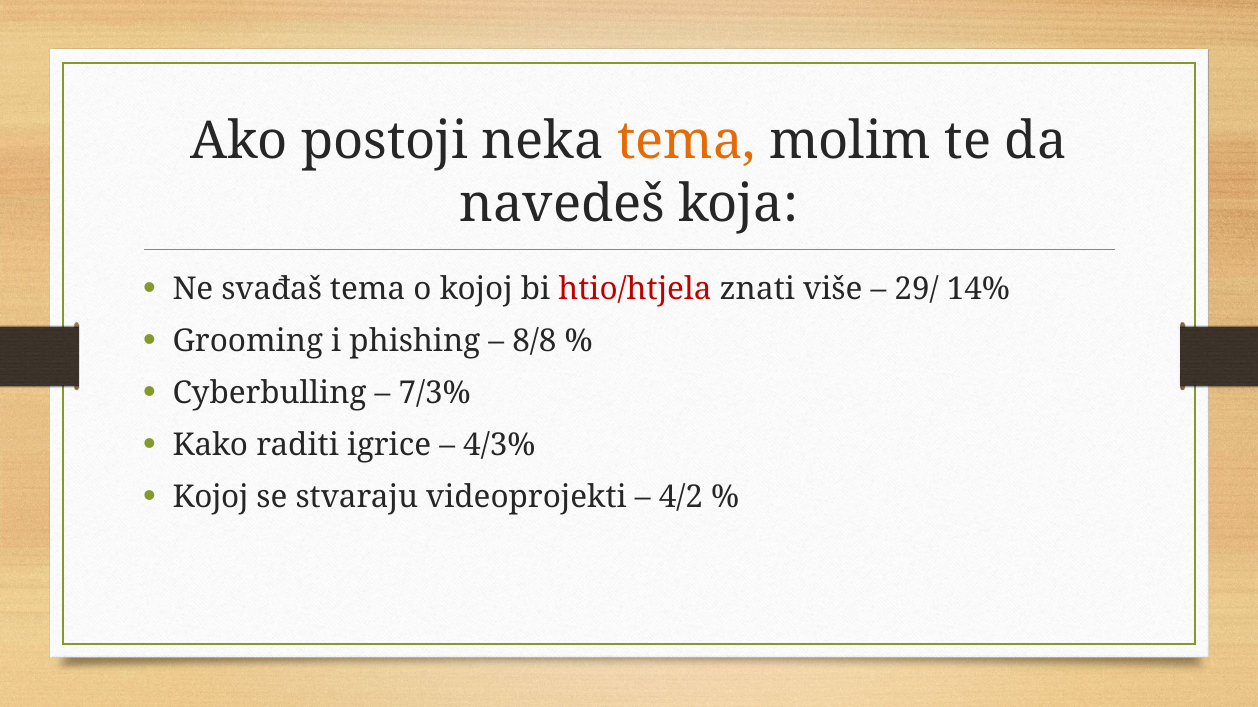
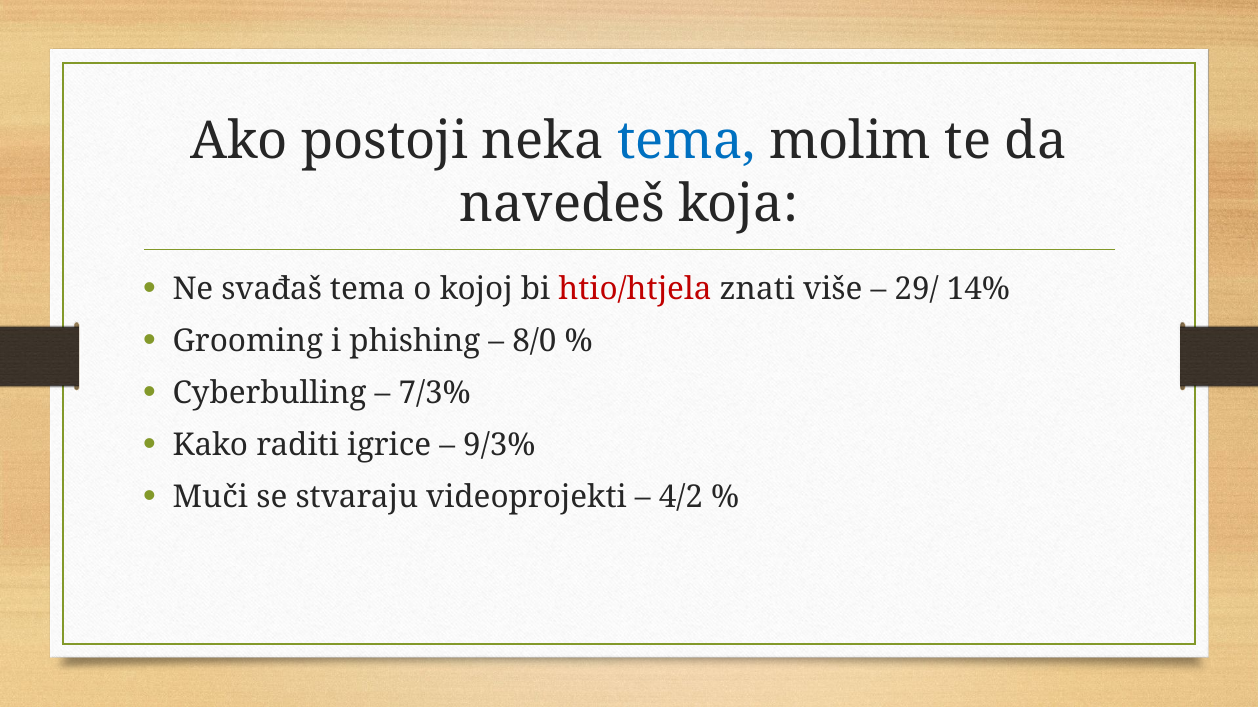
tema colour: orange -> blue (686, 141)
8/8: 8/8 -> 8/0 (534, 342)
4/3%: 4/3% -> 9/3% (499, 445)
Kojoj: Kojoj -> Muči (210, 497)
